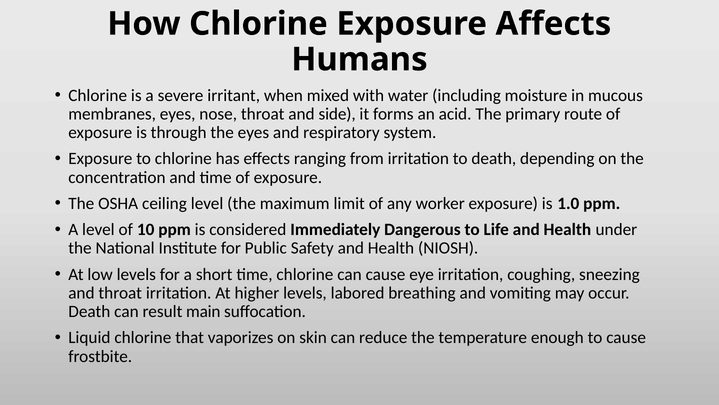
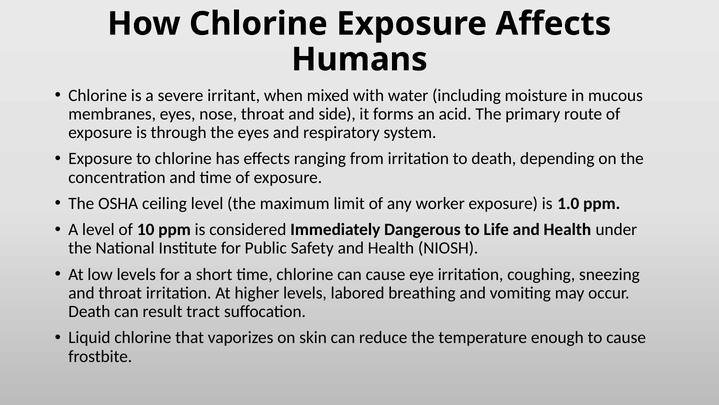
main: main -> tract (203, 311)
